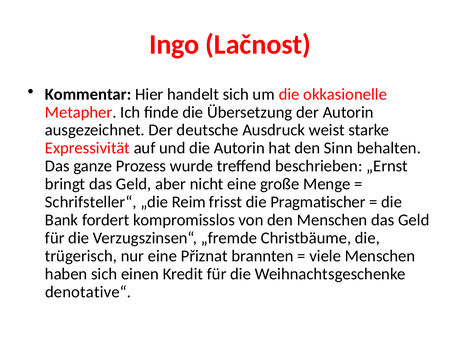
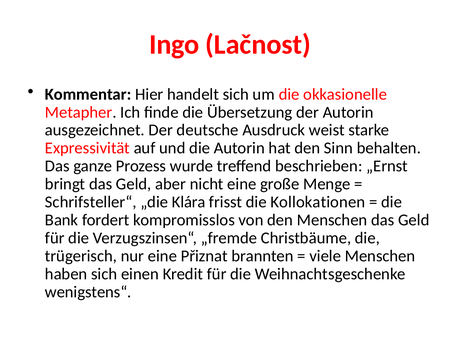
Reim: Reim -> Klára (189, 202)
Pragmatischer: Pragmatischer -> Kollokationen (318, 202)
denotative“: denotative“ -> wenigstens“ (88, 292)
